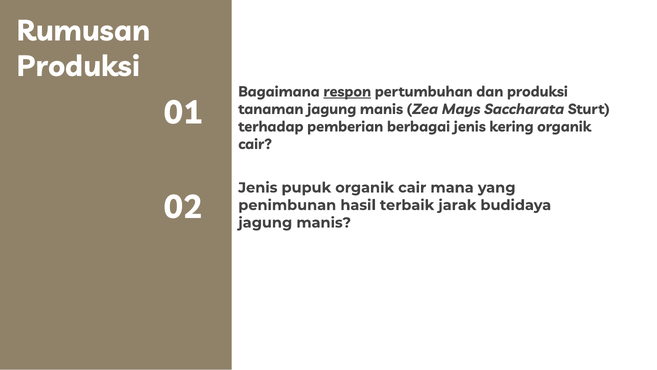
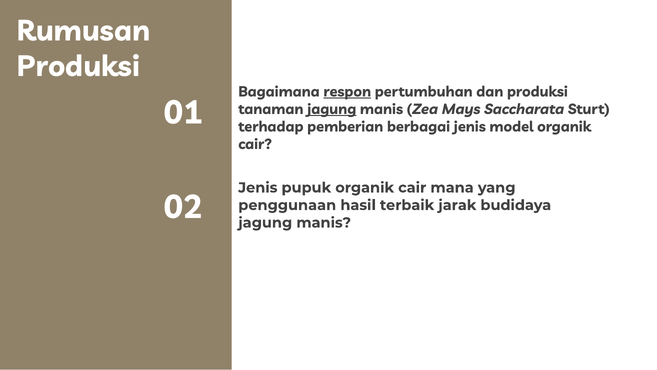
jagung underline: none -> present (332, 109)
kering: kering -> model (512, 127)
penimbunan: penimbunan -> penggunaan (287, 205)
